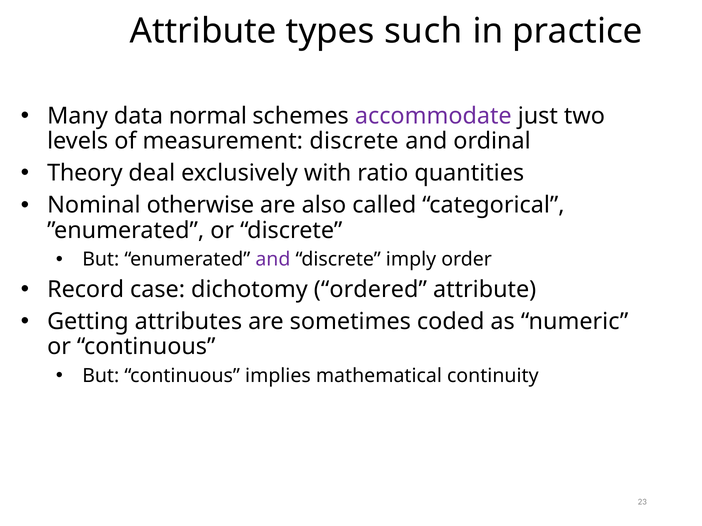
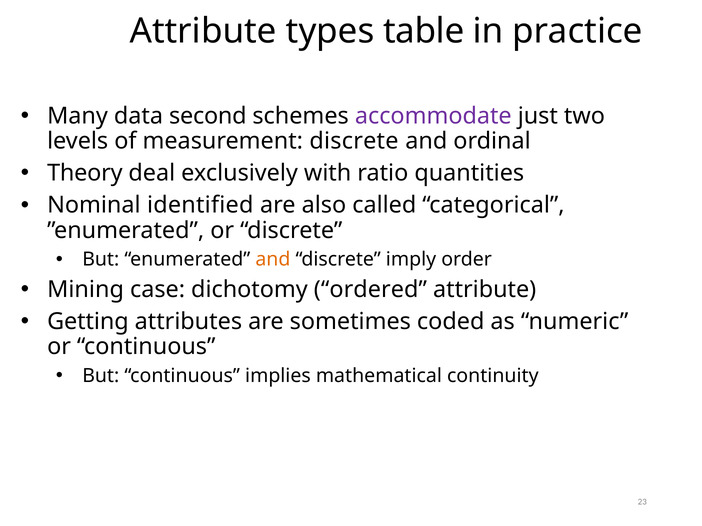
such: such -> table (424, 31)
normal: normal -> second (208, 116)
otherwise: otherwise -> identified (200, 205)
and colour: purple -> orange (273, 260)
Record: Record -> Mining (86, 290)
